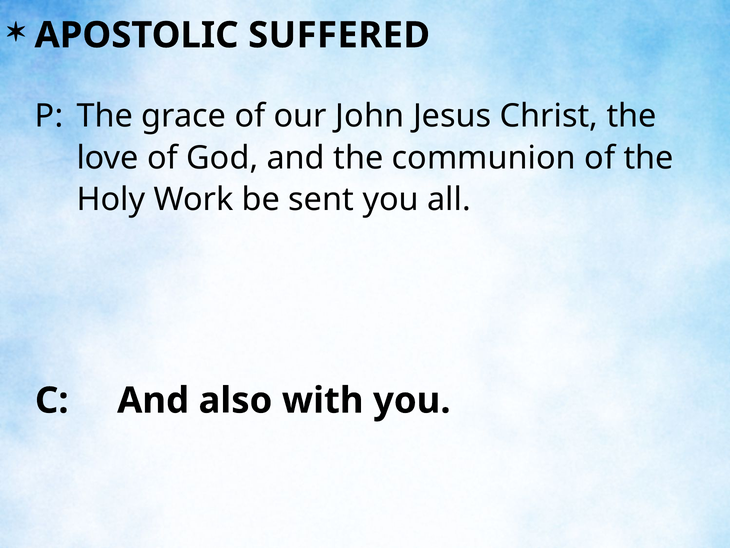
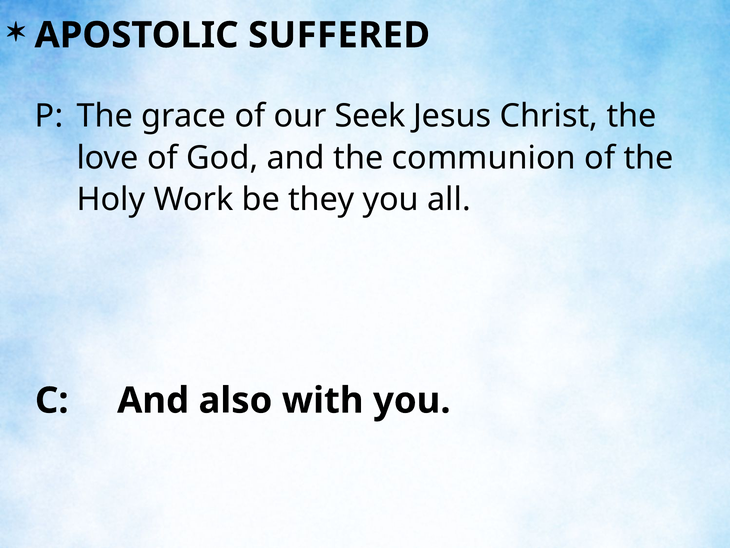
John: John -> Seek (370, 116)
sent: sent -> they (321, 199)
